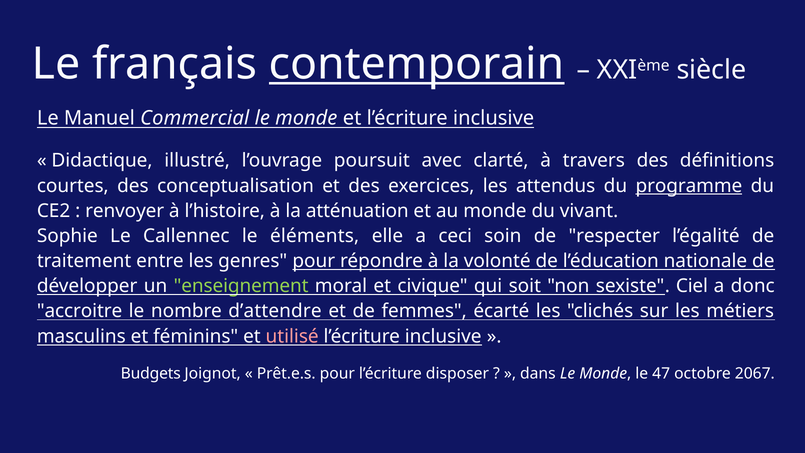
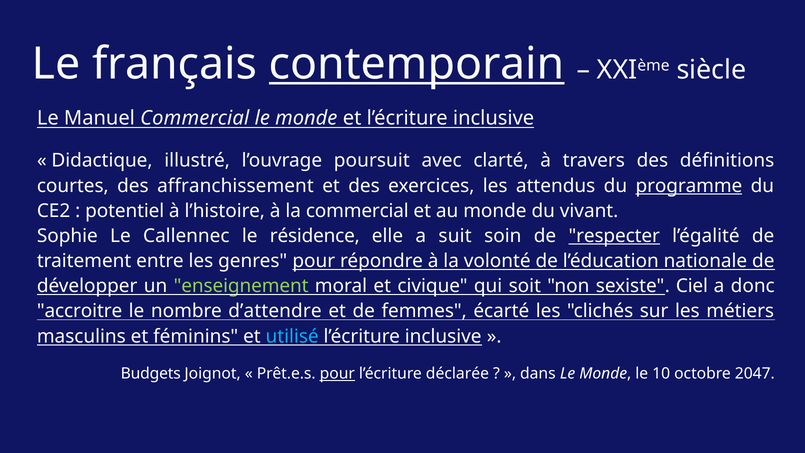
conceptualisation: conceptualisation -> affranchissement (235, 186)
renvoyer: renvoyer -> potentiel (125, 211)
la atténuation: atténuation -> commercial (357, 211)
éléments: éléments -> résidence (315, 236)
ceci: ceci -> suit (455, 236)
respecter underline: none -> present (614, 236)
utilisé colour: pink -> light blue (292, 336)
pour underline: none -> present (337, 373)
disposer: disposer -> déclarée (457, 373)
47: 47 -> 10 (661, 373)
2067: 2067 -> 2047 (755, 373)
